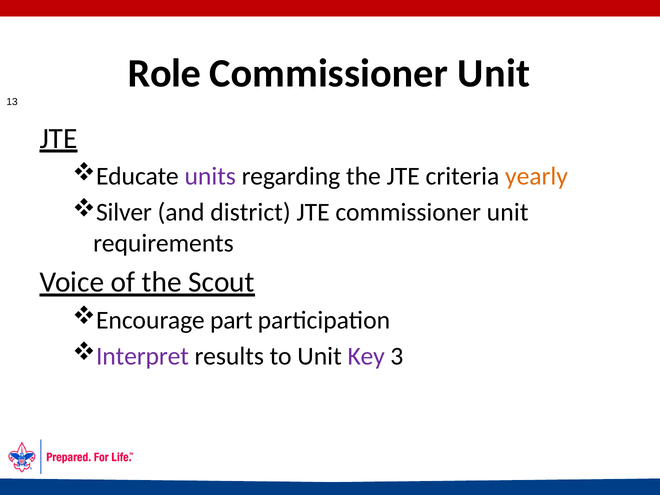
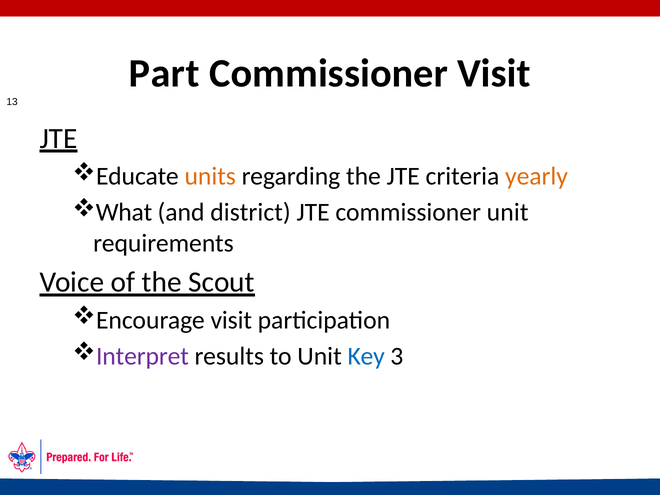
Role: Role -> Part (164, 73)
Unit: Unit -> Visit (494, 73)
units colour: purple -> orange (210, 176)
Silver: Silver -> What (124, 212)
Encourage part: part -> visit (231, 320)
Key colour: purple -> blue (366, 356)
